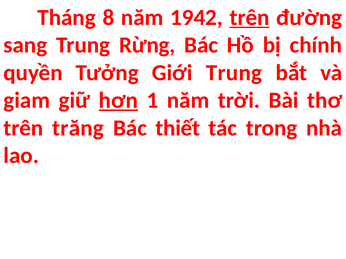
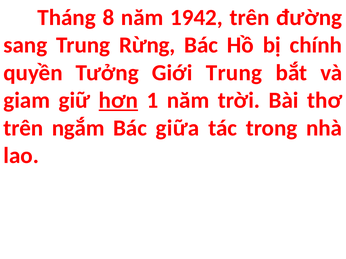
trên underline: present -> none (250, 18)
trăng: trăng -> ngắm (78, 128)
thiết: thiết -> giữa (177, 128)
